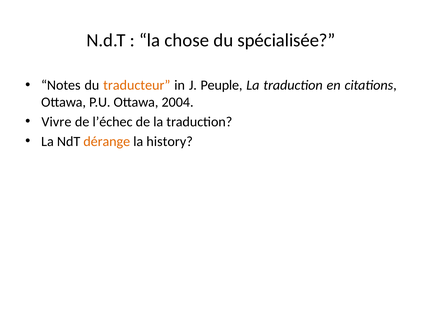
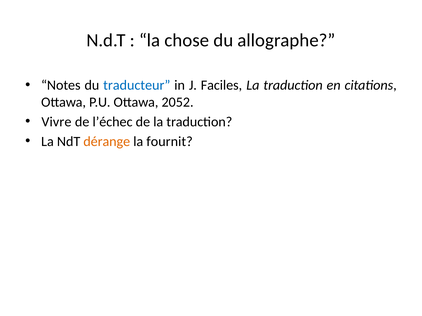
spécialisée: spécialisée -> allographe (286, 40)
traducteur colour: orange -> blue (137, 85)
Peuple: Peuple -> Faciles (221, 85)
2004: 2004 -> 2052 (178, 102)
history: history -> fournit (170, 142)
